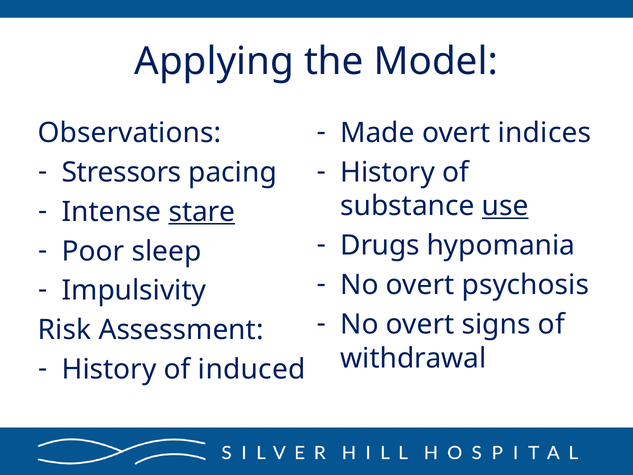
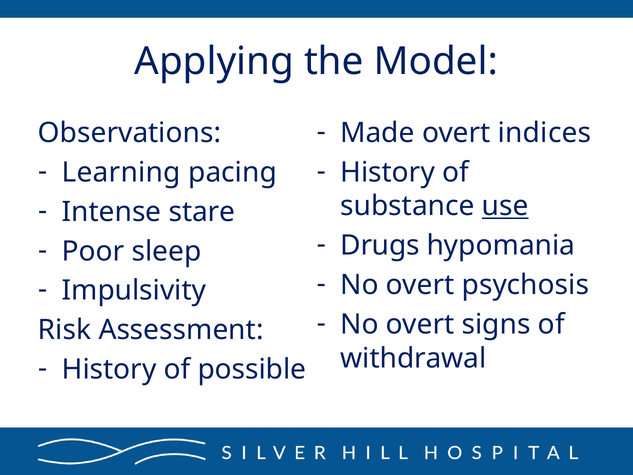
Stressors: Stressors -> Learning (121, 172)
stare underline: present -> none (202, 212)
induced: induced -> possible (252, 369)
